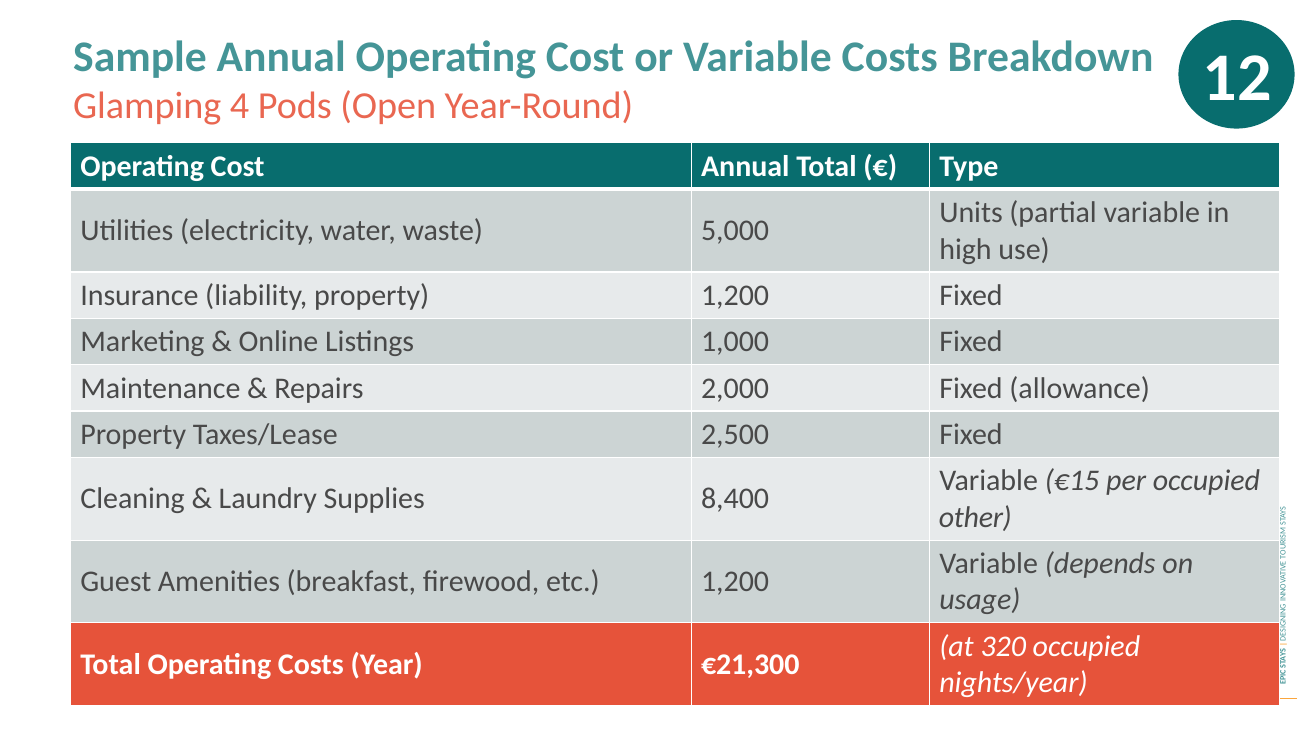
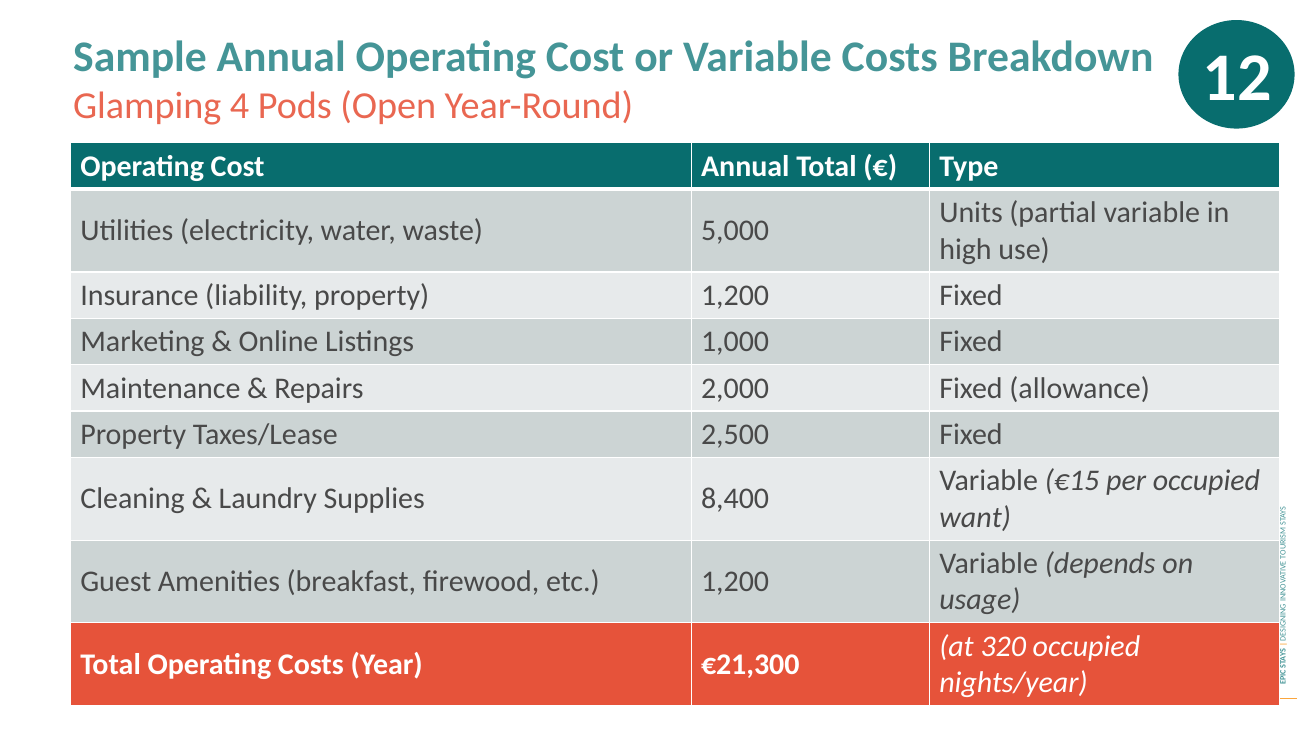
other: other -> want (975, 517)
